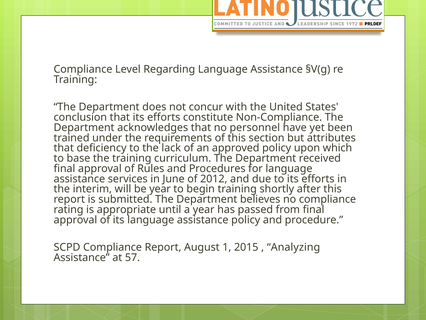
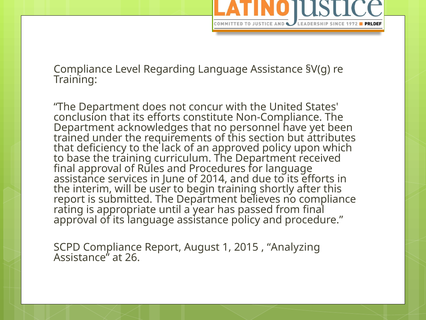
2012: 2012 -> 2014 (214, 179)
be year: year -> user (160, 189)
57: 57 -> 26 (132, 257)
